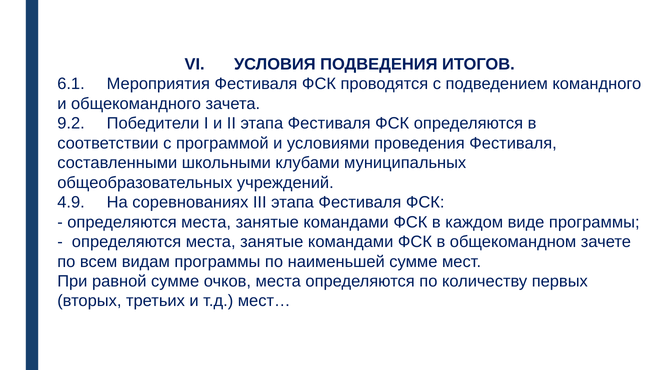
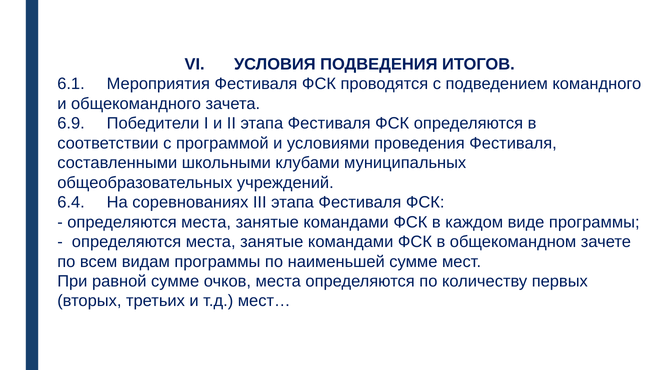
9.2: 9.2 -> 6.9 (71, 124)
4.9: 4.9 -> 6.4 (71, 203)
